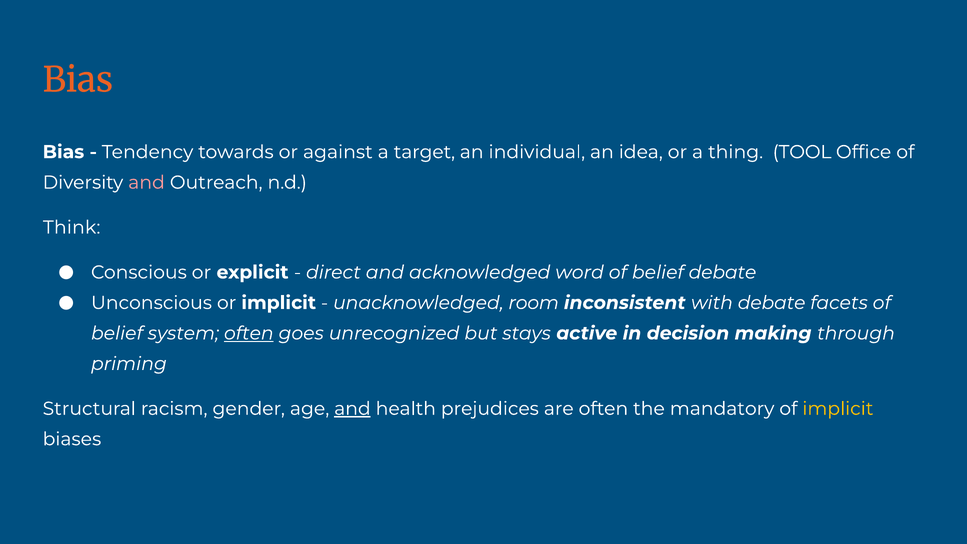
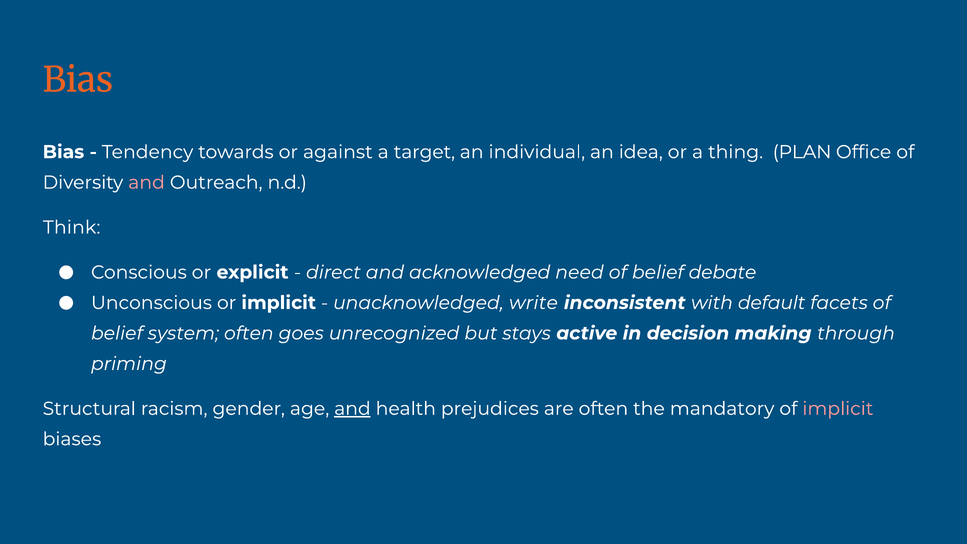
TOOL: TOOL -> PLAN (802, 152)
word: word -> need (579, 272)
room: room -> write (533, 303)
with debate: debate -> default (772, 303)
often underline: present -> none (249, 333)
implicit colour: yellow -> pink (838, 409)
